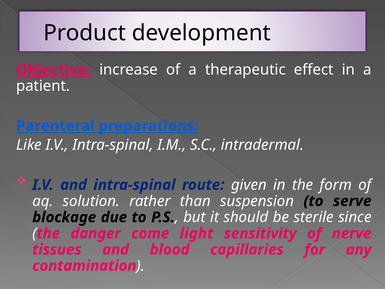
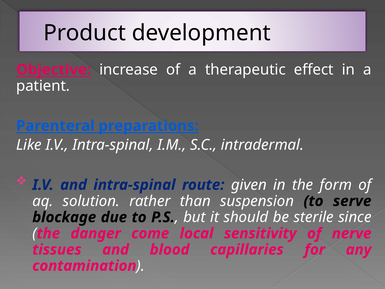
light: light -> local (197, 233)
